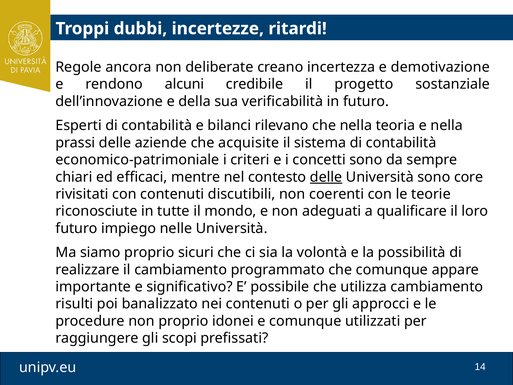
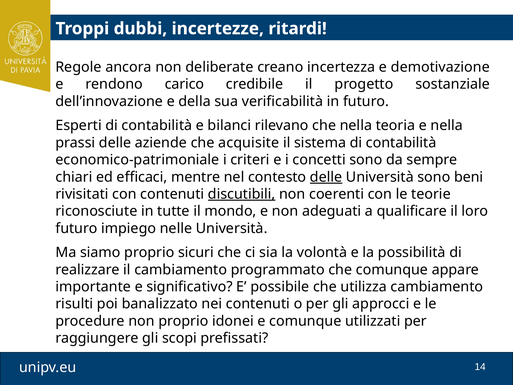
alcuni: alcuni -> carico (185, 84)
core: core -> beni (469, 177)
discutibili underline: none -> present (242, 194)
